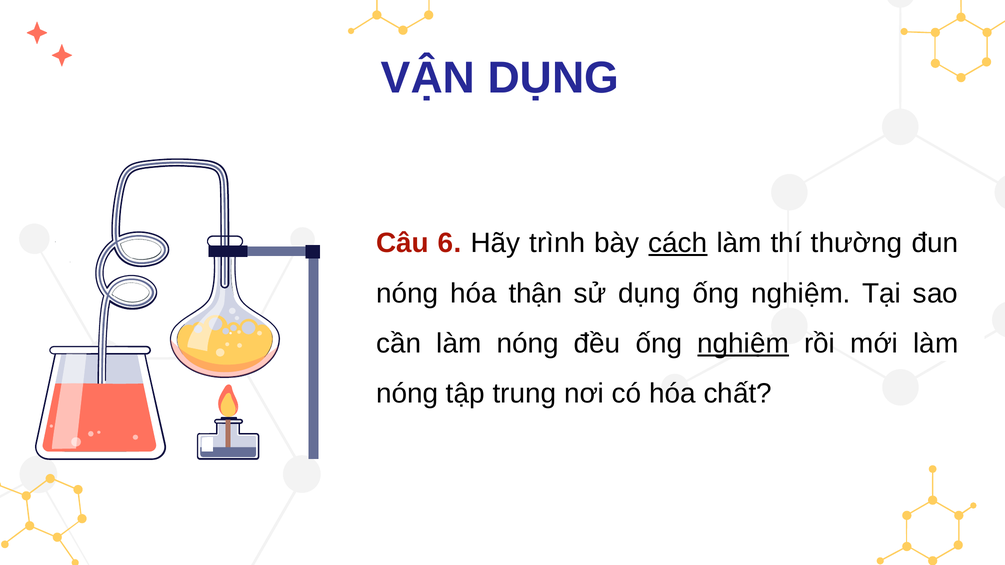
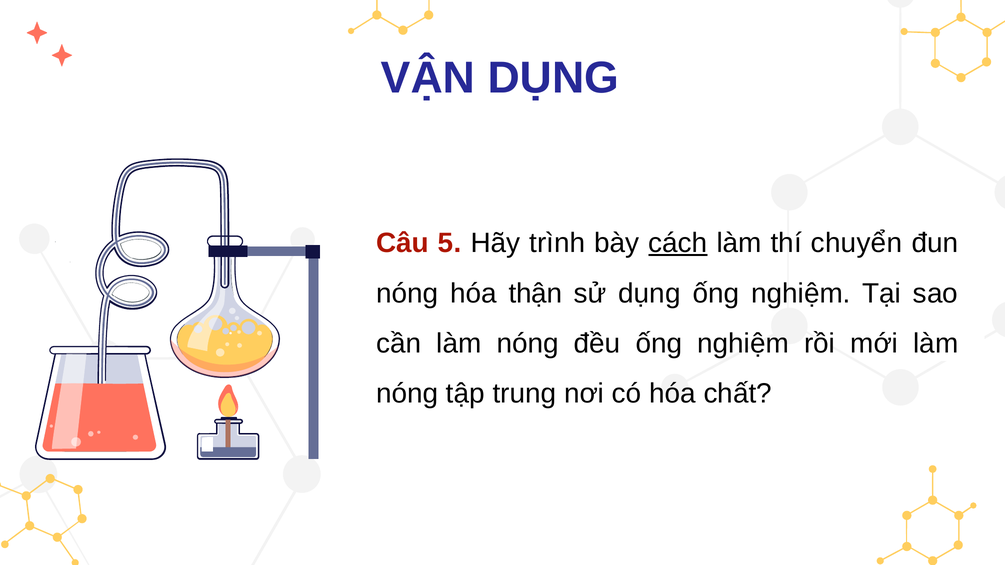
6: 6 -> 5 (450, 243)
thường: thường -> chuyển (857, 243)
nghiệm underline: present -> none (743, 344)
